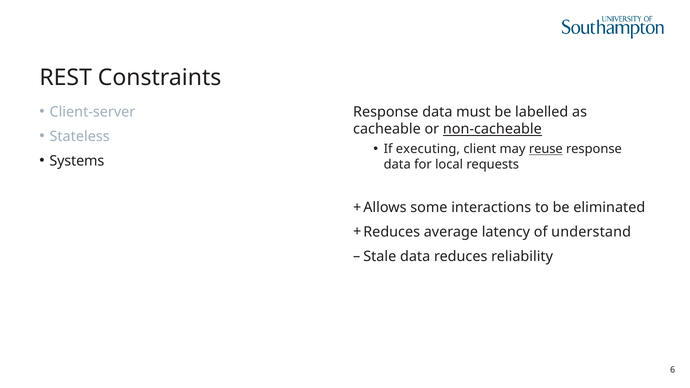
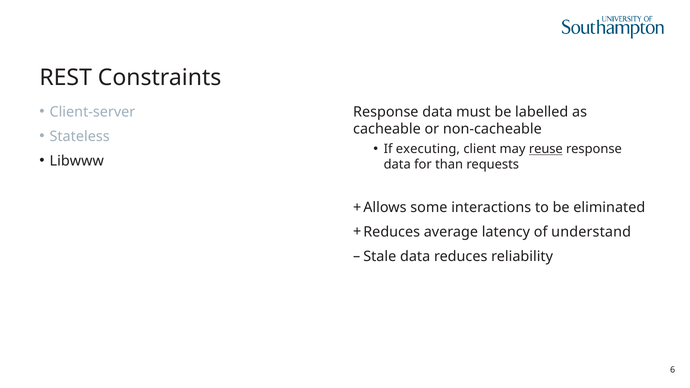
non-cacheable underline: present -> none (492, 129)
Systems: Systems -> Libwww (77, 161)
local: local -> than (449, 165)
